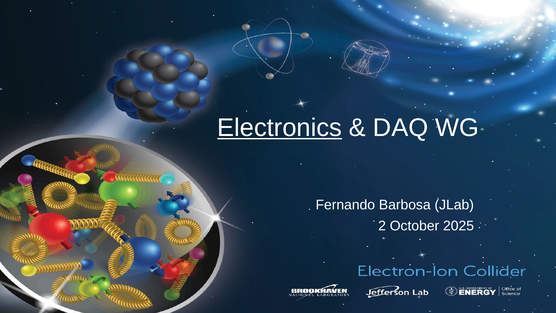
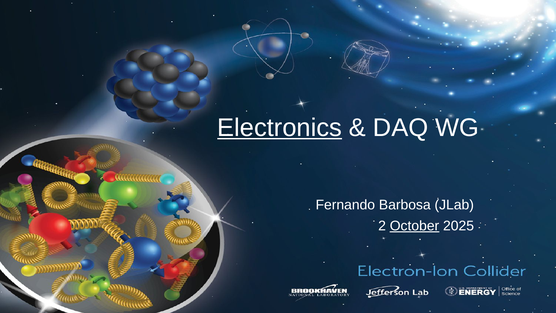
October underline: none -> present (414, 226)
